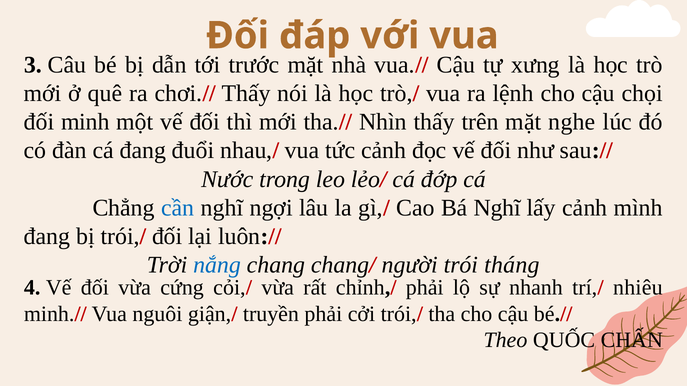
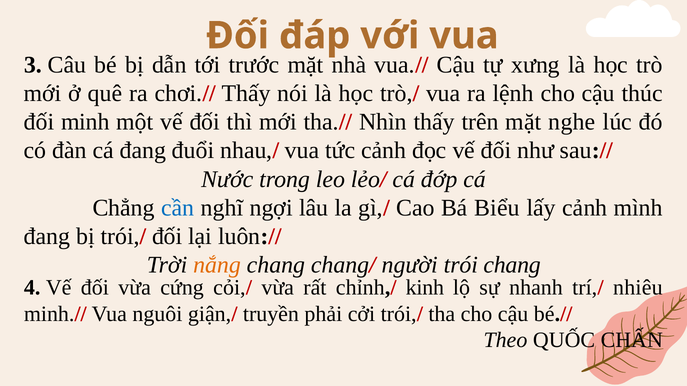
chọi: chọi -> thúc (642, 94)
Bá Nghĩ: Nghĩ -> Biểu (497, 208)
nắng colour: blue -> orange (217, 265)
trói tháng: tháng -> chang (512, 265)
chỉnh,/ phải: phải -> kinh (425, 288)
